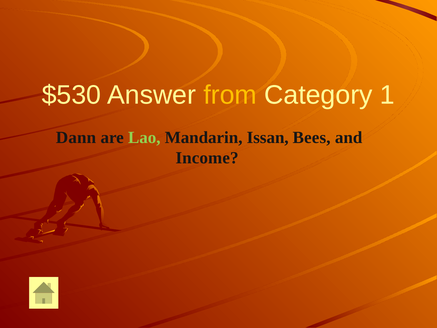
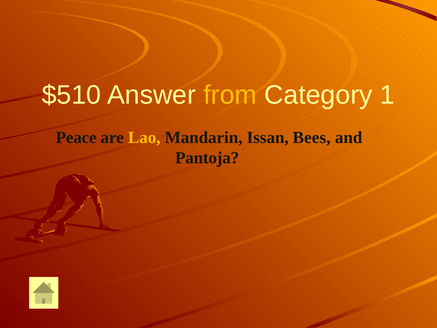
$530: $530 -> $510 (71, 95)
Dann: Dann -> Peace (76, 137)
Lao colour: light green -> yellow (144, 137)
Income: Income -> Pantoja (207, 158)
